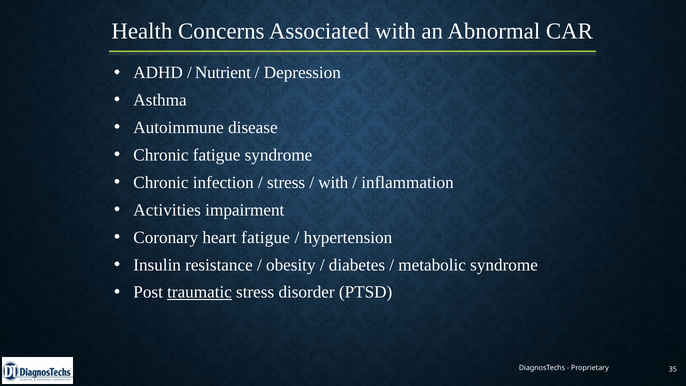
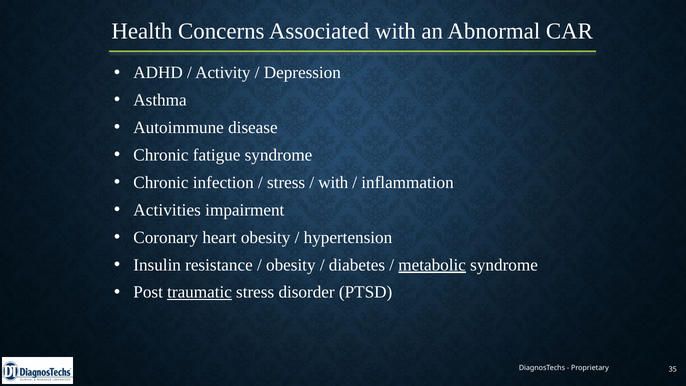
Nutrient: Nutrient -> Activity (223, 73)
heart fatigue: fatigue -> obesity (266, 237)
metabolic underline: none -> present (432, 265)
